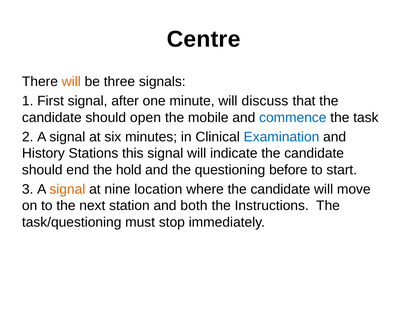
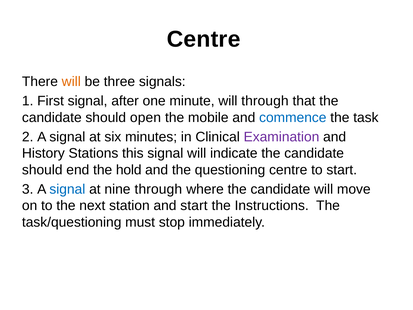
will discuss: discuss -> through (265, 101)
Examination colour: blue -> purple (281, 137)
questioning before: before -> centre (288, 170)
signal colour: orange -> blue (67, 189)
nine location: location -> through (158, 189)
and both: both -> start (194, 206)
